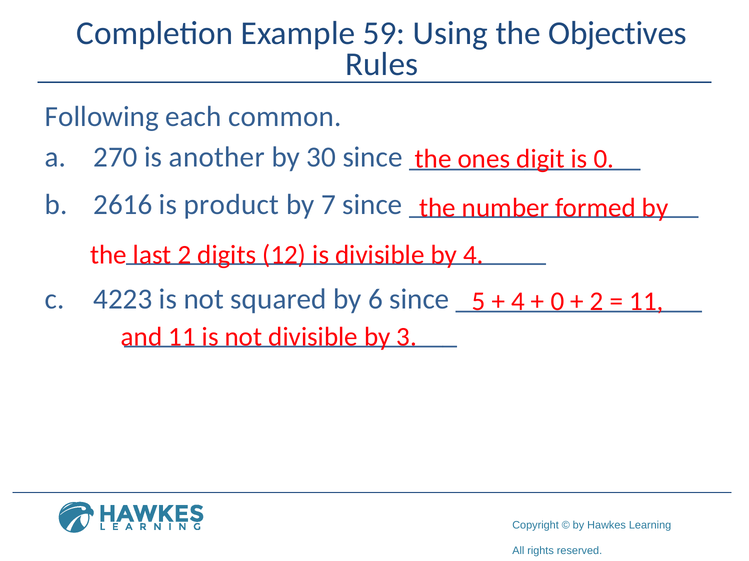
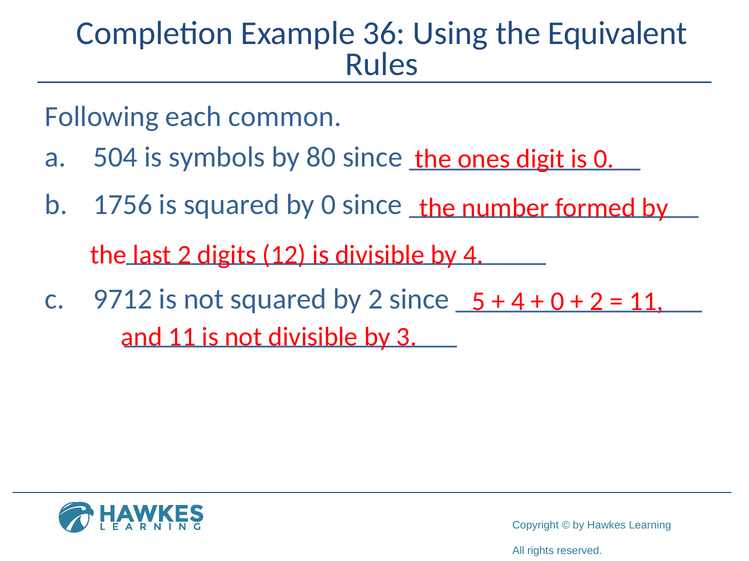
59: 59 -> 36 (384, 33)
Objectives: Objectives -> Equivalent (618, 33)
270: 270 -> 504 (116, 157)
another: another -> symbols (217, 157)
30: 30 -> 80 (321, 157)
2616: 2616 -> 1756 (123, 205)
is product: product -> squared (232, 205)
by 7: 7 -> 0 (328, 205)
4223: 4223 -> 9712 (123, 300)
by 6: 6 -> 2 (375, 300)
